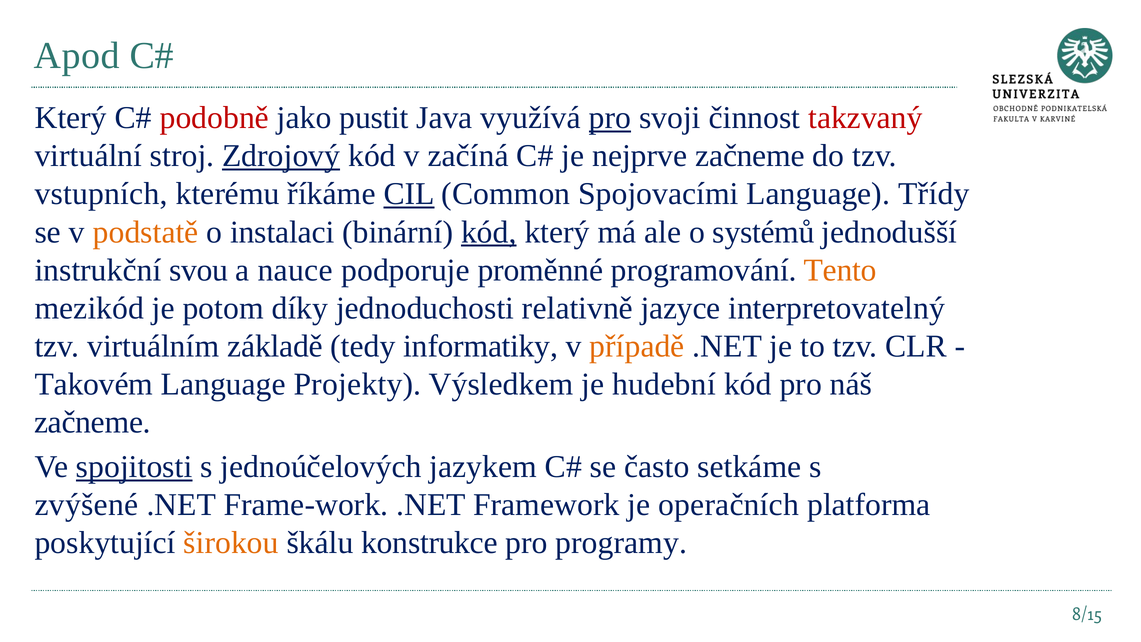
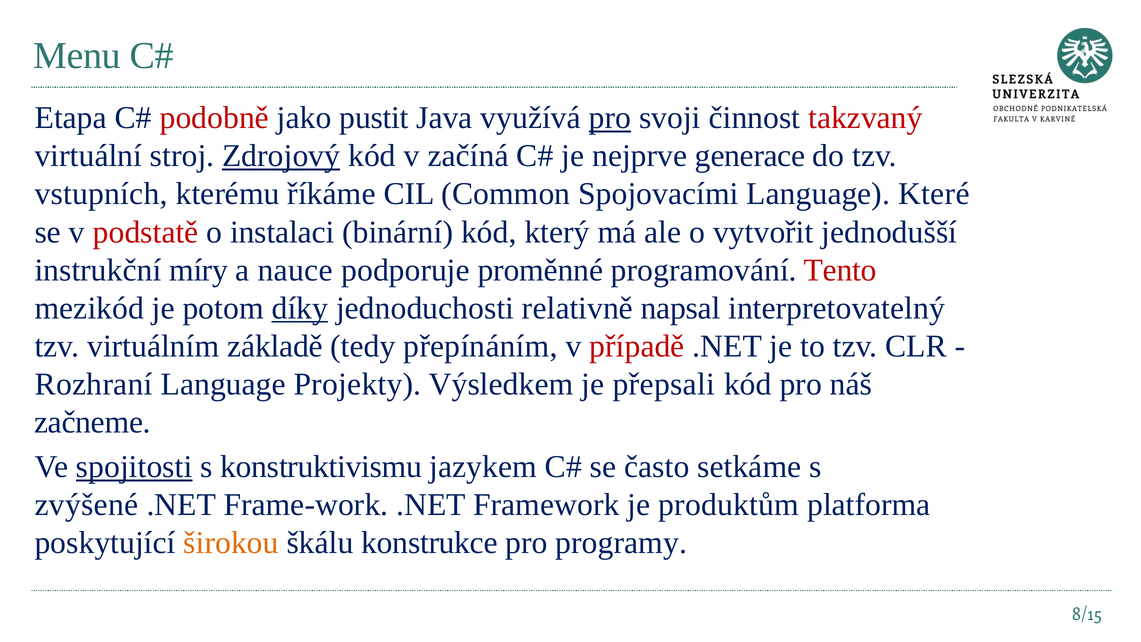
Apod: Apod -> Menu (77, 56)
Který: Který -> Etapa (71, 118)
nejprve začneme: začneme -> generace (750, 156)
CIL underline: present -> none (409, 194)
Třídy: Třídy -> Které (934, 194)
podstatě colour: orange -> red (146, 232)
kód underline: present -> none (489, 232)
systémů: systémů -> vytvořit (763, 232)
svou: svou -> míry (199, 270)
Tento colour: orange -> red (840, 270)
díky underline: none -> present (300, 308)
jazyce: jazyce -> napsal (681, 308)
informatiky: informatiky -> přepínáním (480, 346)
případě colour: orange -> red (637, 346)
Takovém: Takovém -> Rozhraní (94, 384)
hudební: hudební -> přepsali (664, 384)
jednoúčelových: jednoúčelových -> konstruktivismu (321, 467)
operačních: operačních -> produktům (729, 505)
